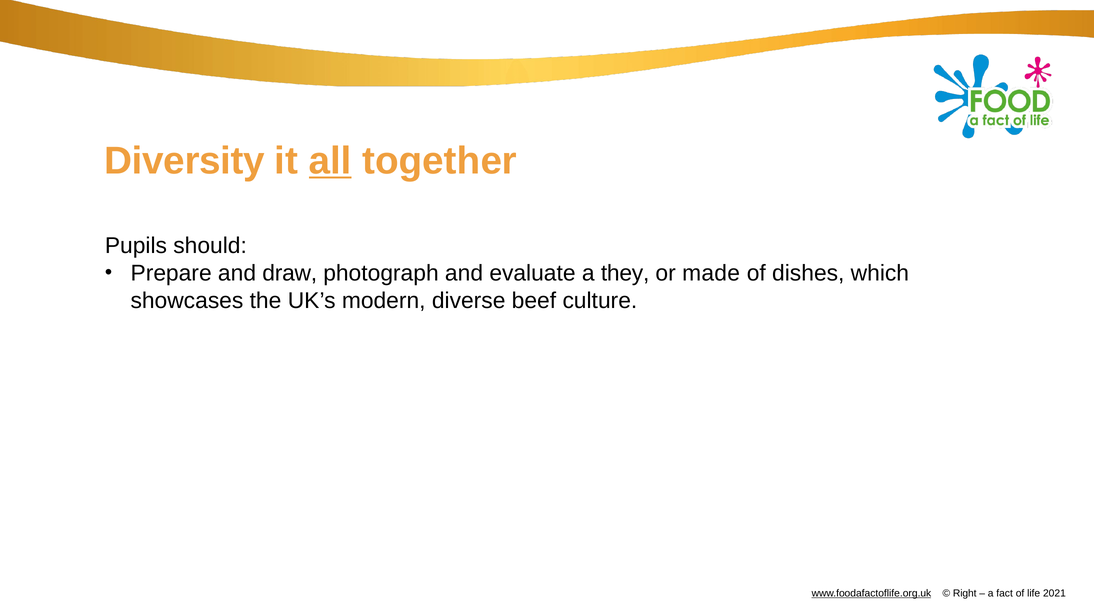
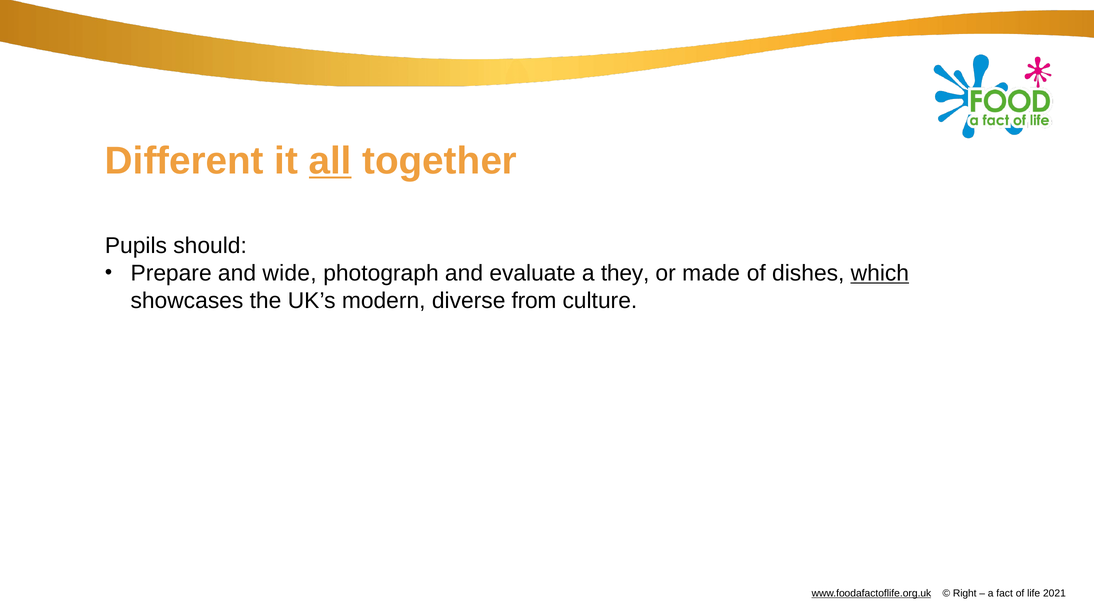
Diversity: Diversity -> Different (184, 161)
draw: draw -> wide (290, 273)
which underline: none -> present (880, 273)
beef: beef -> from (534, 301)
